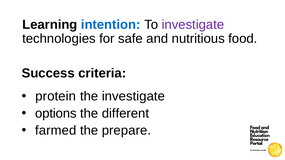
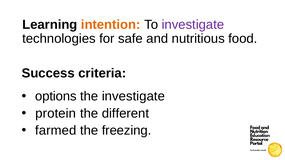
intention colour: blue -> orange (111, 25)
protein: protein -> options (56, 96)
options: options -> protein (56, 114)
prepare: prepare -> freezing (127, 131)
